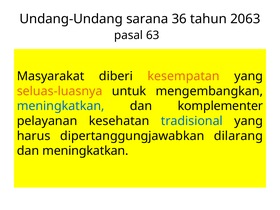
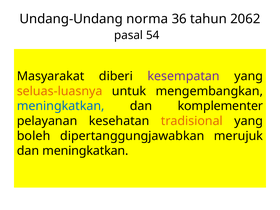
sarana: sarana -> norma (147, 19)
2063: 2063 -> 2062 (245, 19)
63: 63 -> 54 (153, 35)
kesempatan colour: orange -> purple (184, 76)
tradisional colour: blue -> orange (192, 121)
harus: harus -> boleh (34, 136)
dilarang: dilarang -> merujuk (238, 136)
